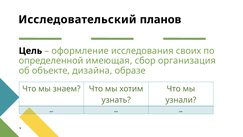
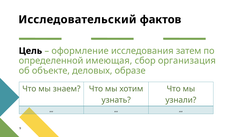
планов: планов -> фактов (160, 20)
своих: своих -> затем (189, 51)
дизайна: дизайна -> деловых (92, 70)
